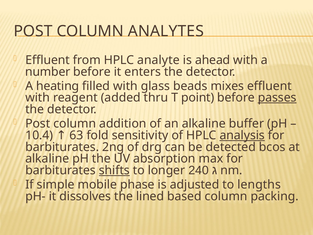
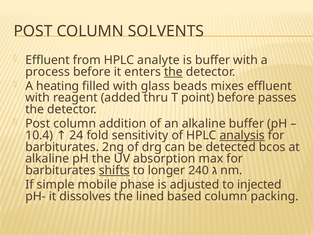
ANALYTES: ANALYTES -> SOLVENTS (166, 31)
is ahead: ahead -> buffer (213, 60)
number: number -> process (48, 72)
the underline: none -> present (173, 72)
passes underline: present -> none (277, 98)
63: 63 -> 24 (76, 135)
lengths: lengths -> injected (259, 184)
